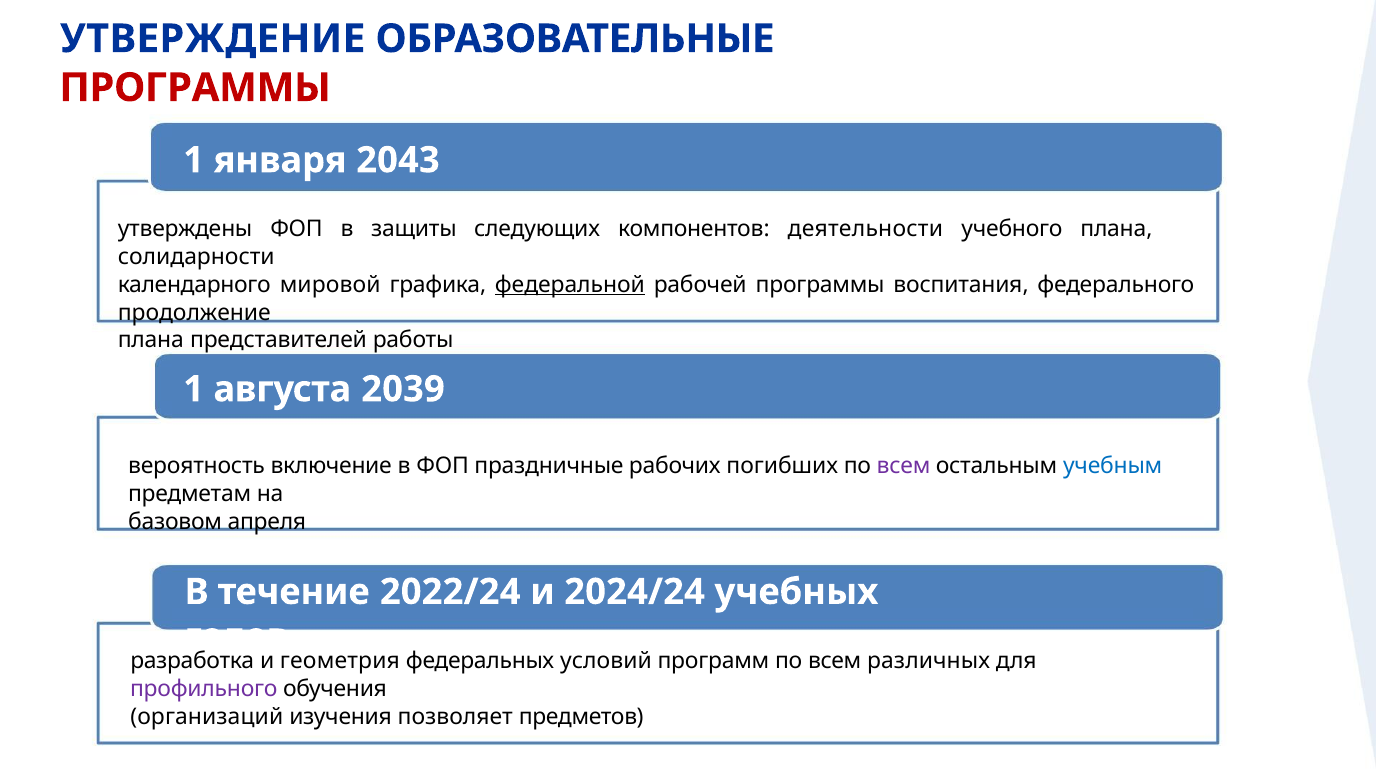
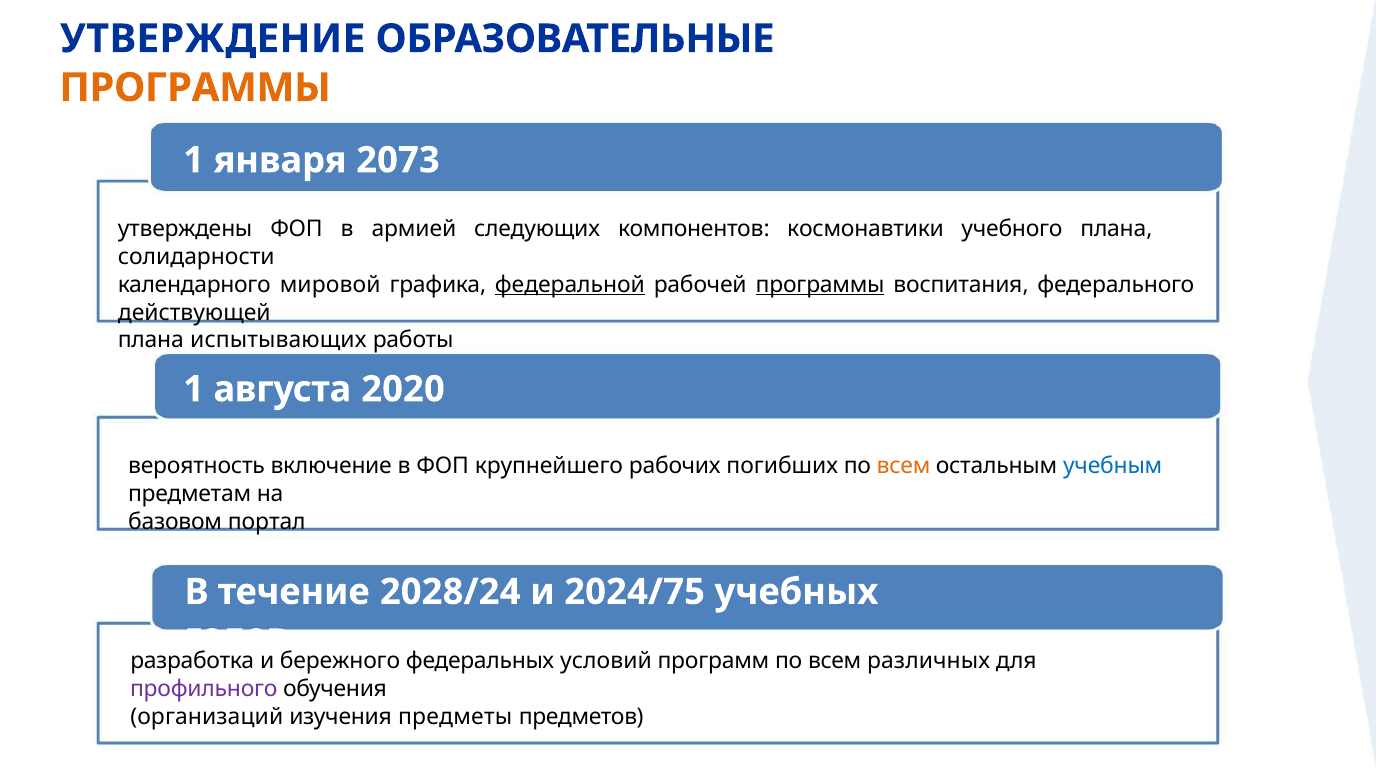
ПРОГРАММЫ colour: red -> orange (195, 88)
2043: 2043 -> 2073 (398, 160)
защиты: защиты -> армией (414, 229)
деятельности: деятельности -> космонавтики (866, 229)
программы underline: none -> present (820, 285)
продолжение: продолжение -> действующей (194, 312)
представителей: представителей -> испытывающих (278, 340)
2039: 2039 -> 2020 (403, 389)
праздничные: праздничные -> крупнейшего (549, 466)
всем colour: purple -> orange (904, 466)
апреля: апреля -> портал (267, 522)
2022/24: 2022/24 -> 2028/24 (450, 592)
2024/24: 2024/24 -> 2024/75 (635, 592)
геометрия: геометрия -> бережного (340, 661)
позволяет: позволяет -> предметы (455, 717)
